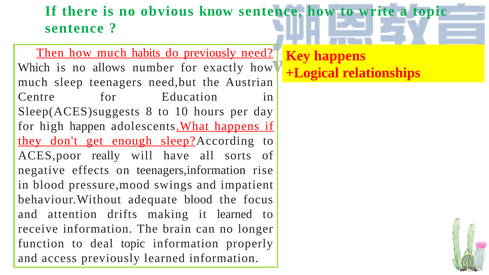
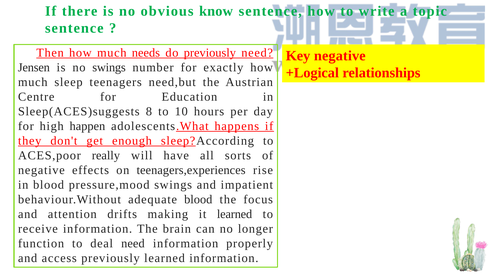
habits: habits -> needs (146, 53)
Key happens: happens -> negative (340, 56)
Which: Which -> Jensen (34, 67)
no allows: allows -> swings (109, 67)
teenagers,information: teenagers,information -> teenagers,experiences (191, 170)
deal topic: topic -> need (133, 243)
